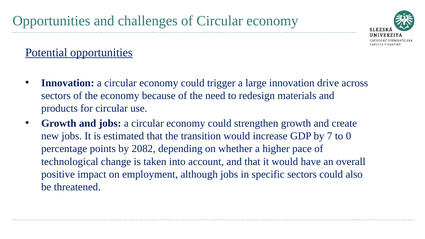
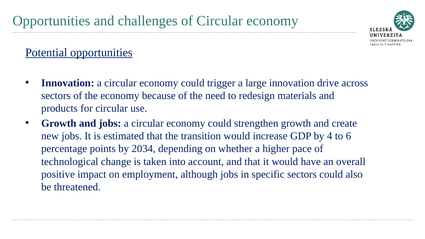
7: 7 -> 4 (330, 136)
0: 0 -> 6 (348, 136)
2082: 2082 -> 2034 (144, 149)
